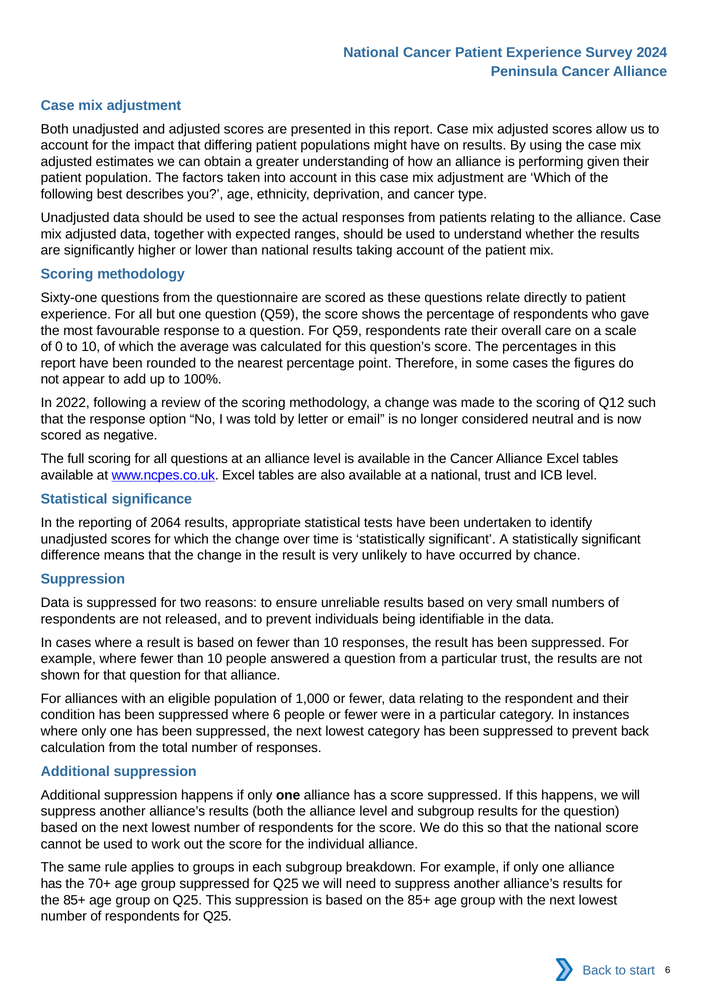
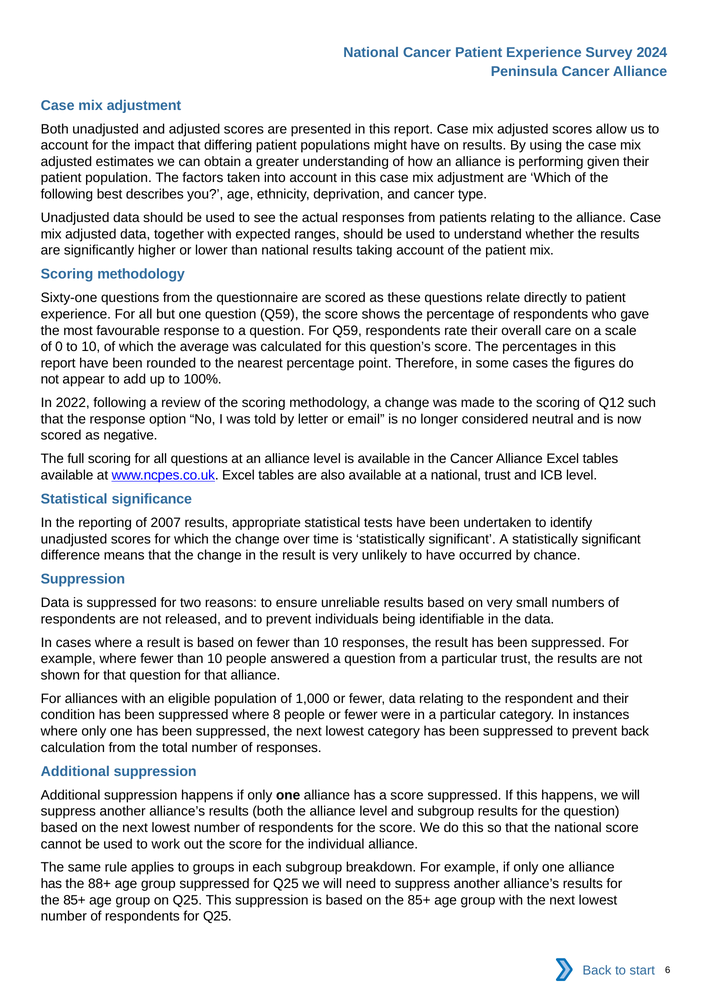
2064: 2064 -> 2007 (166, 523)
where 6: 6 -> 8 (277, 715)
70+: 70+ -> 88+ (100, 884)
